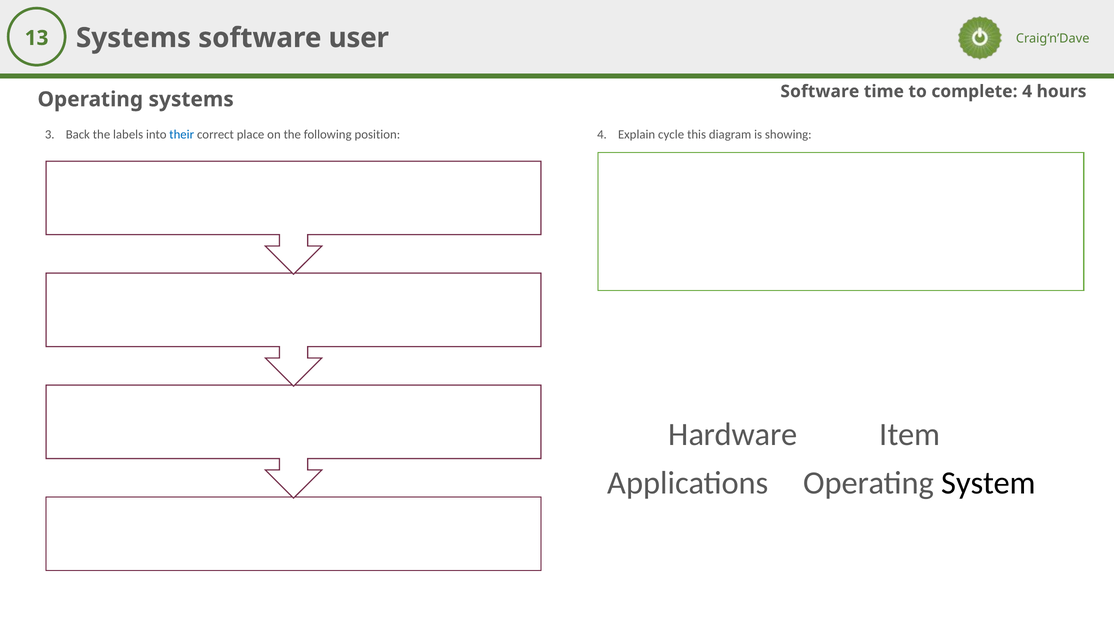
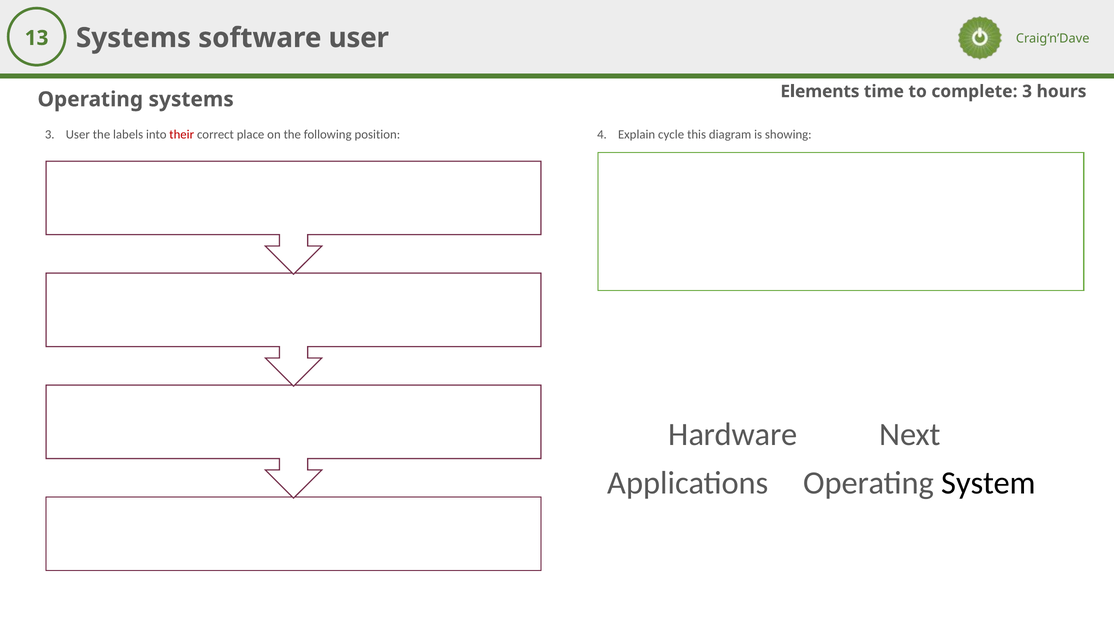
Software: Software -> Elements (820, 91)
complete 4: 4 -> 3 (1027, 91)
Back: Back -> User (78, 134)
their colour: blue -> red (182, 134)
Item: Item -> Next (910, 434)
